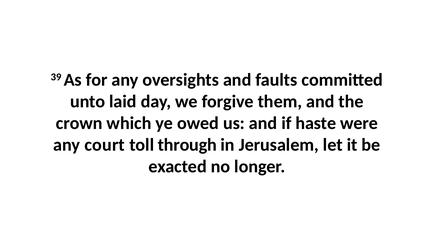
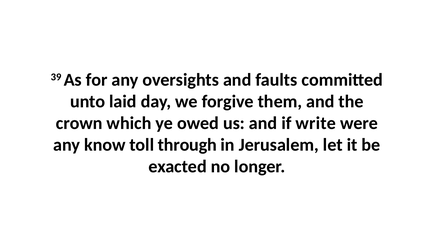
haste: haste -> write (316, 123)
court: court -> know (105, 145)
